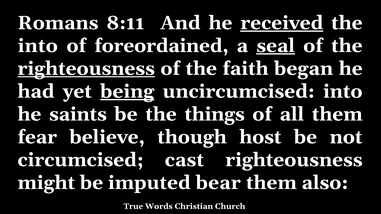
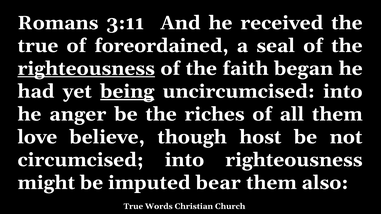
8:11: 8:11 -> 3:11 (125, 23)
received underline: present -> none (282, 23)
into: into -> true (38, 46)
seal underline: present -> none (276, 46)
saints: saints -> anger (78, 114)
things: things -> riches (215, 114)
fear: fear -> love (37, 137)
circumcised cast: cast -> into (184, 160)
